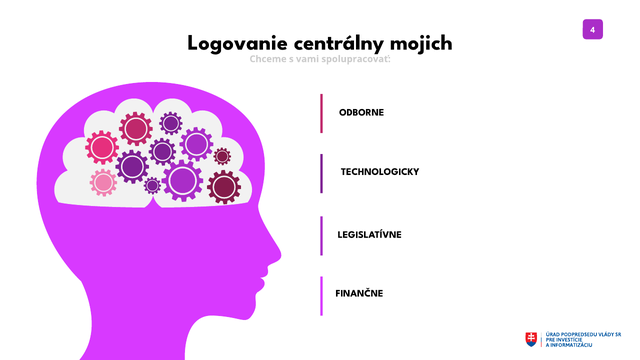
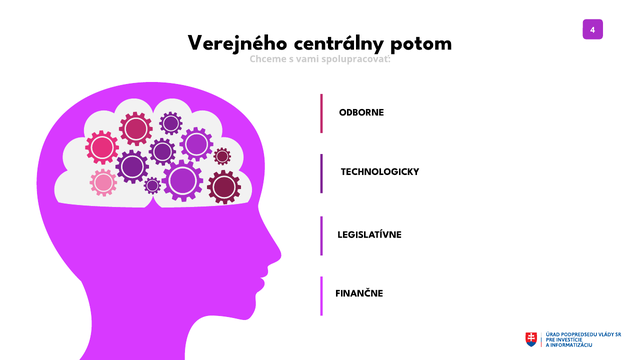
Logovanie: Logovanie -> Verejného (238, 42)
mojich: mojich -> potom (421, 42)
